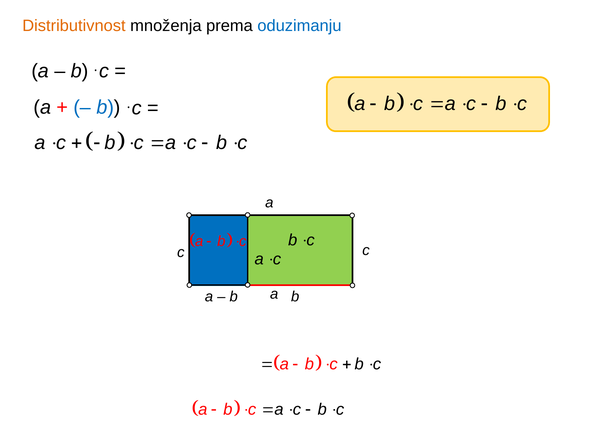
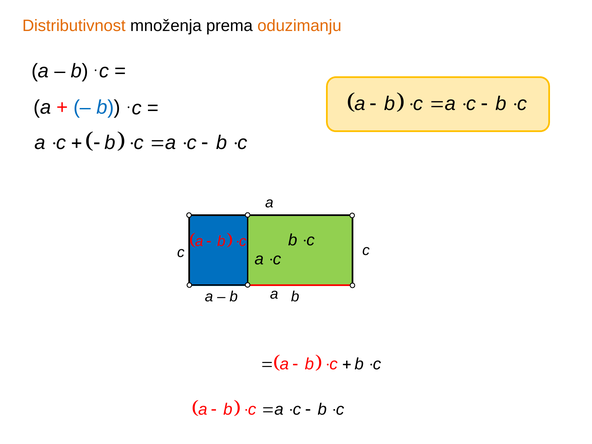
oduzimanju colour: blue -> orange (299, 26)
